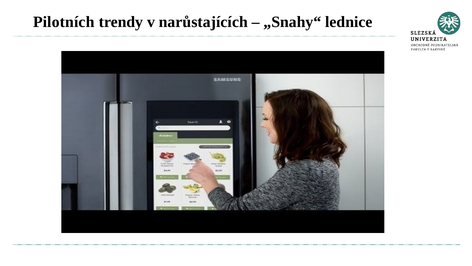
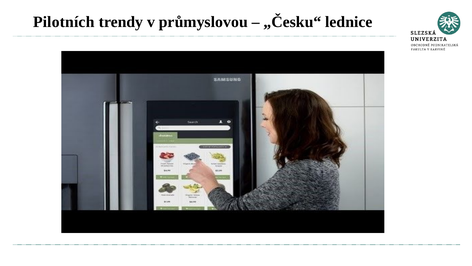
narůstajících: narůstajících -> průmyslovou (203, 22)
„Snahy“: „Snahy“ -> „Česku“ (292, 22)
